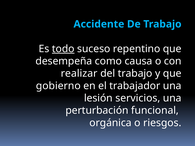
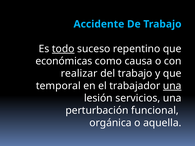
desempeña: desempeña -> económicas (64, 61)
gobierno: gobierno -> temporal (58, 86)
una underline: none -> present (172, 86)
riesgos: riesgos -> aquella (162, 123)
